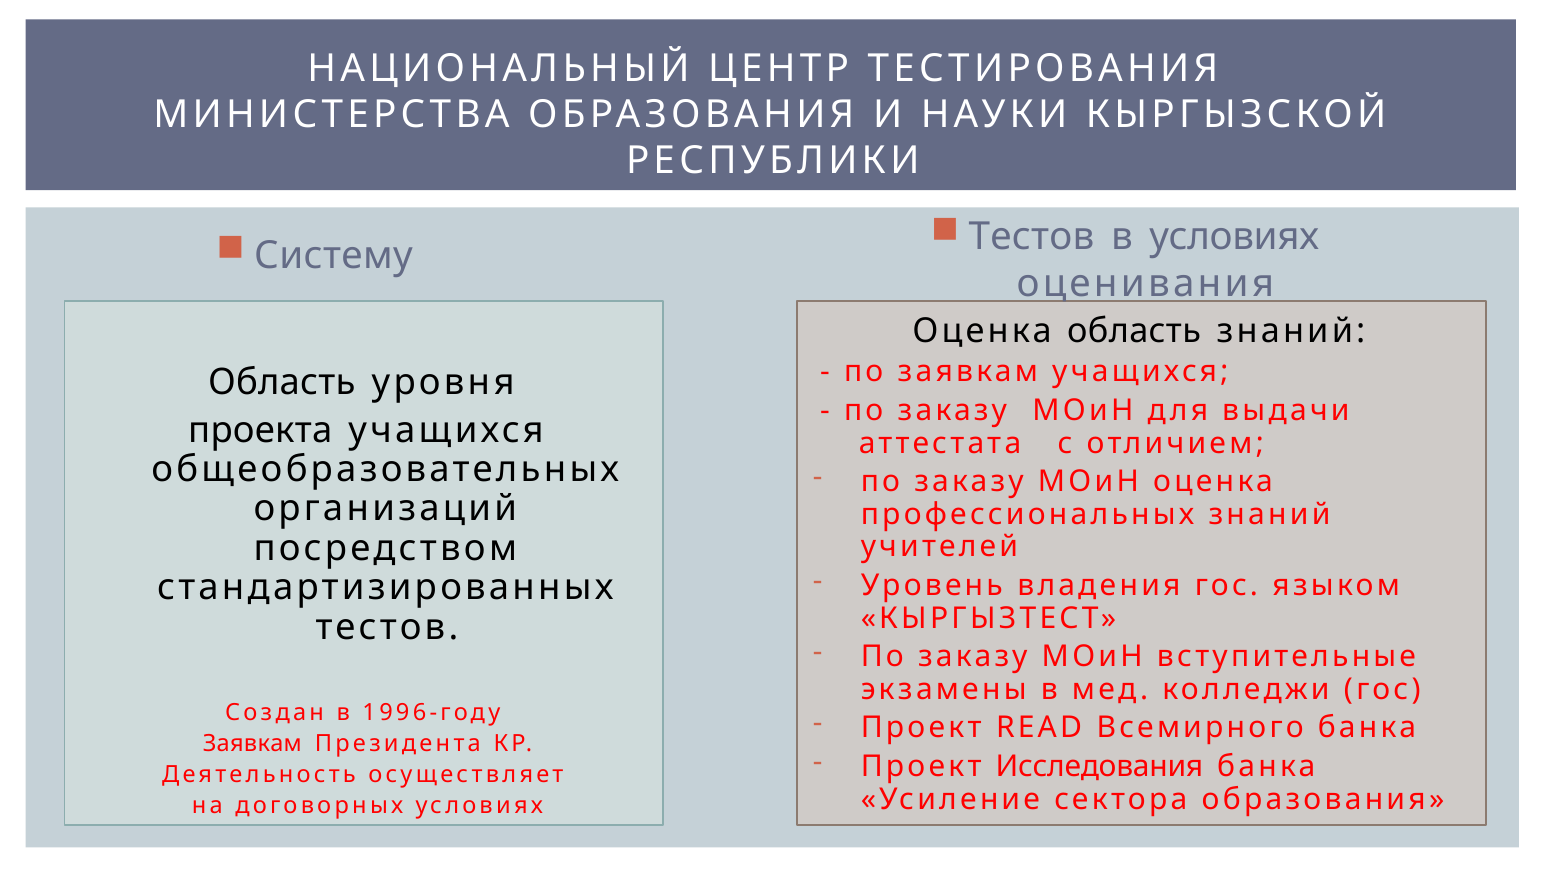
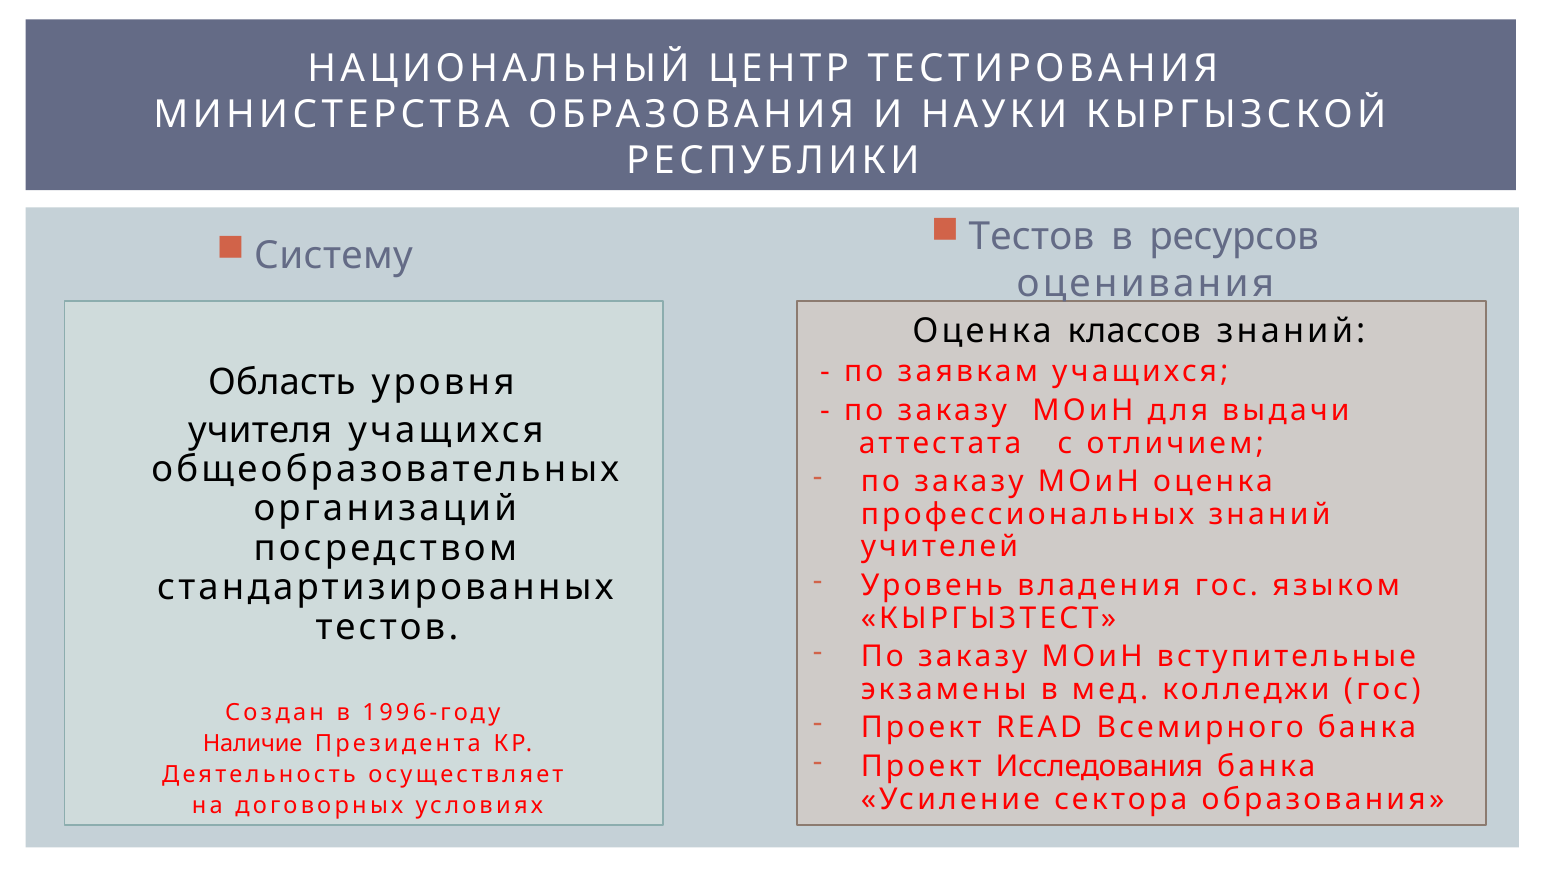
в условиях: условиях -> ресурсов (1234, 237)
Оценка область: область -> классов (1134, 332)
проекта: проекта -> учителя (260, 430)
Заявкам: Заявкам -> Наличие (253, 743)
